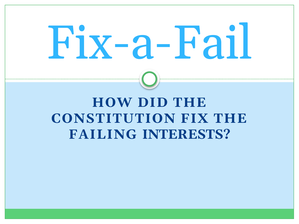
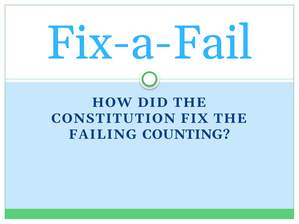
INTERESTS: INTERESTS -> COUNTING (186, 135)
